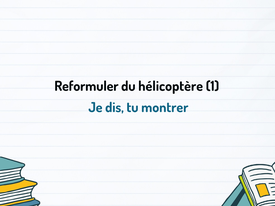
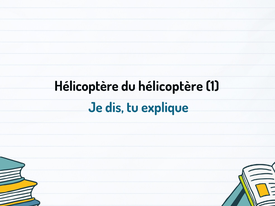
Reformuler: Reformuler -> Hélicoptère (86, 86)
montrer: montrer -> explique (165, 108)
